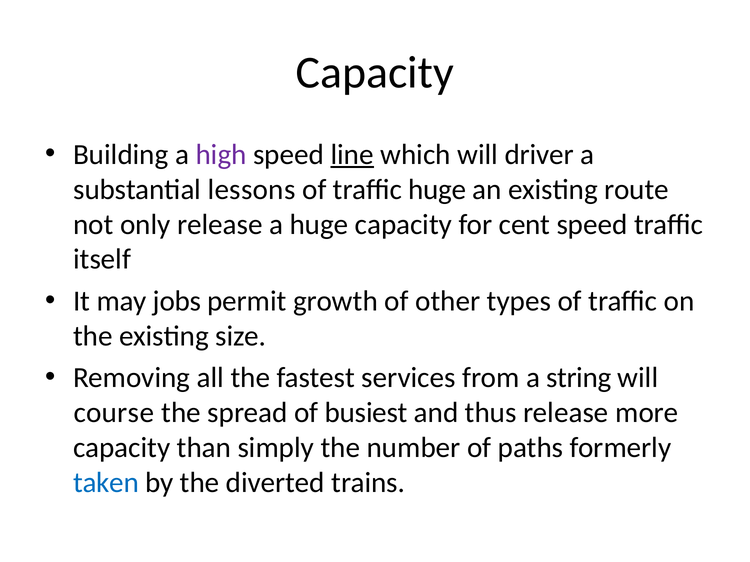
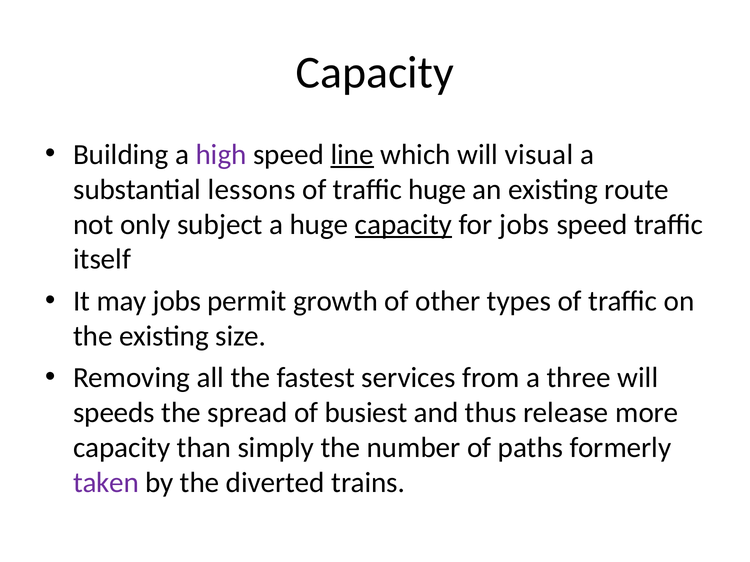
driver: driver -> visual (539, 155)
only release: release -> subject (220, 225)
capacity underline: none -> present (403, 225)
for cent: cent -> jobs (524, 225)
string: string -> three (579, 378)
course: course -> speeds (114, 413)
taken colour: blue -> purple (106, 483)
